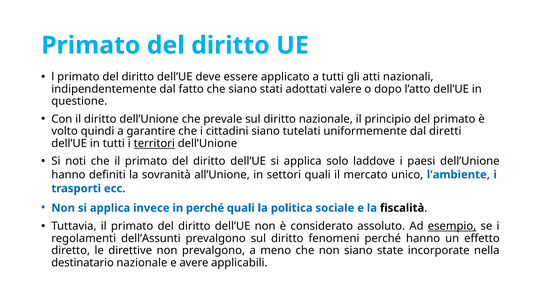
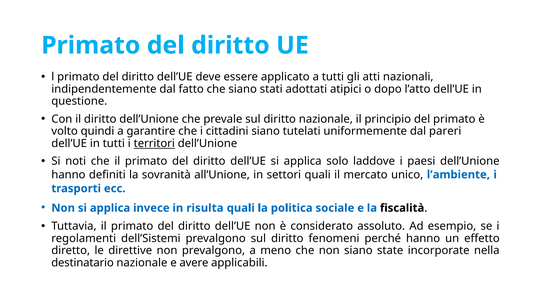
valere: valere -> atipici (346, 89)
diretti: diretti -> pareri (445, 131)
in perché: perché -> risulta (205, 208)
esempio underline: present -> none (452, 226)
dell’Assunti: dell’Assunti -> dell’Sistemi (151, 239)
